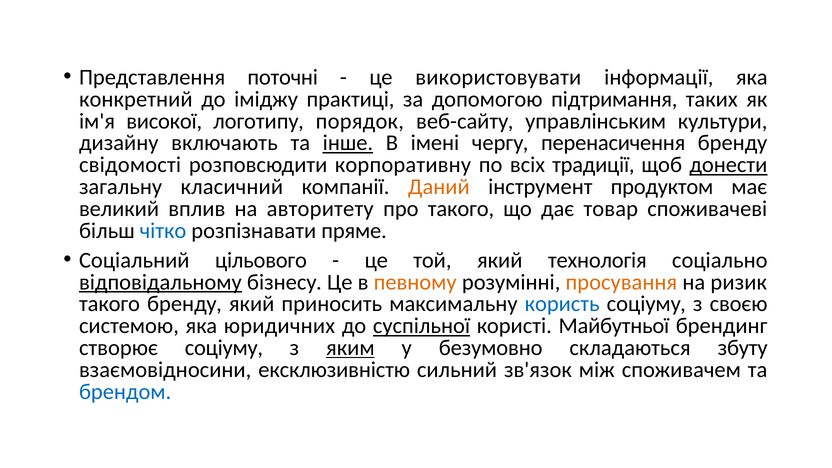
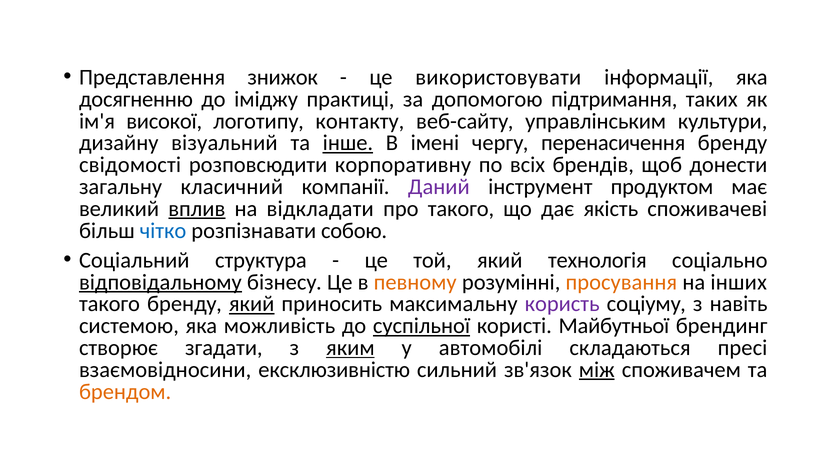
поточні: поточні -> знижок (283, 77)
конкретний: конкретний -> досягненню (136, 99)
порядок: порядок -> контакту (360, 121)
включають: включають -> візуальний (224, 143)
традиції: традиції -> брендів (593, 165)
донести underline: present -> none (728, 165)
Даний colour: orange -> purple (439, 187)
вплив underline: none -> present (197, 209)
авторитету: авторитету -> відкладати (320, 209)
товар: товар -> якість (611, 209)
пряме: пряме -> собою (354, 231)
цільового: цільового -> структура (261, 260)
ризик: ризик -> інших (739, 282)
який underline: none -> present (252, 304)
користь colour: blue -> purple (562, 304)
своєю: своєю -> навіть (739, 304)
юридичних: юридичних -> можливість (280, 326)
створює соціуму: соціуму -> згадати (224, 348)
безумовно: безумовно -> автомобілі (491, 348)
збуту: збуту -> пресі (743, 348)
між underline: none -> present (597, 370)
брендом colour: blue -> orange (125, 392)
